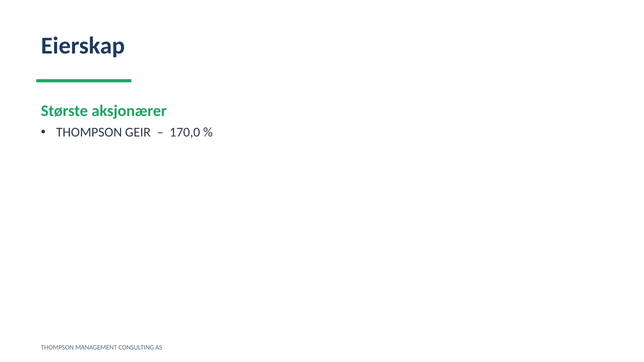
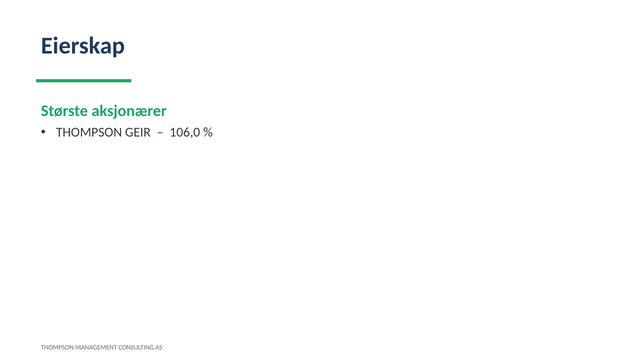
170,0: 170,0 -> 106,0 (185, 132)
